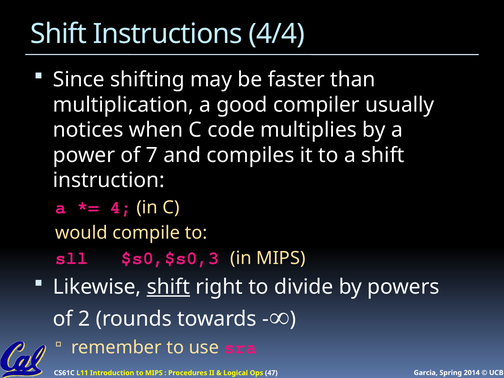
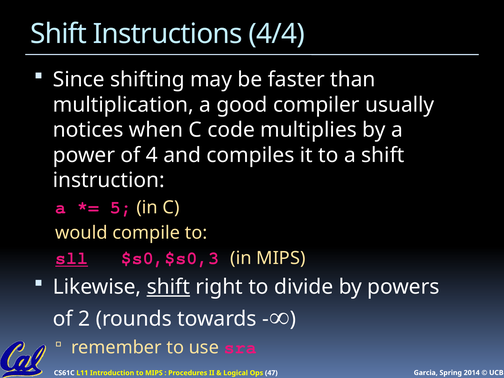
7: 7 -> 4 (152, 155)
4: 4 -> 5 (121, 207)
sll underline: none -> present (72, 258)
